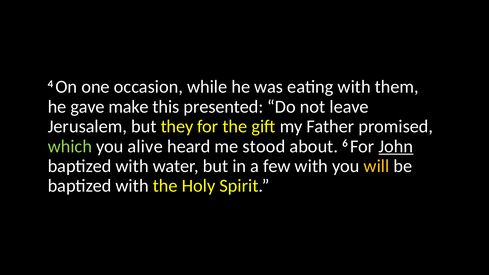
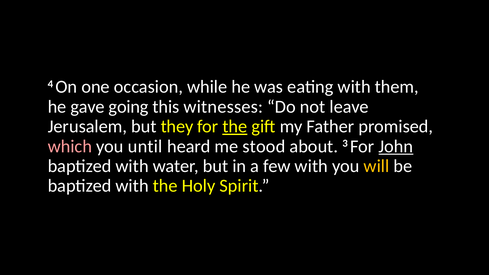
make: make -> going (129, 107)
presented: presented -> witnesses (223, 107)
the underline: none -> present (235, 127)
which colour: light green -> pink (70, 146)
alive: alive -> until (145, 146)
6: 6 -> 3 (345, 143)
